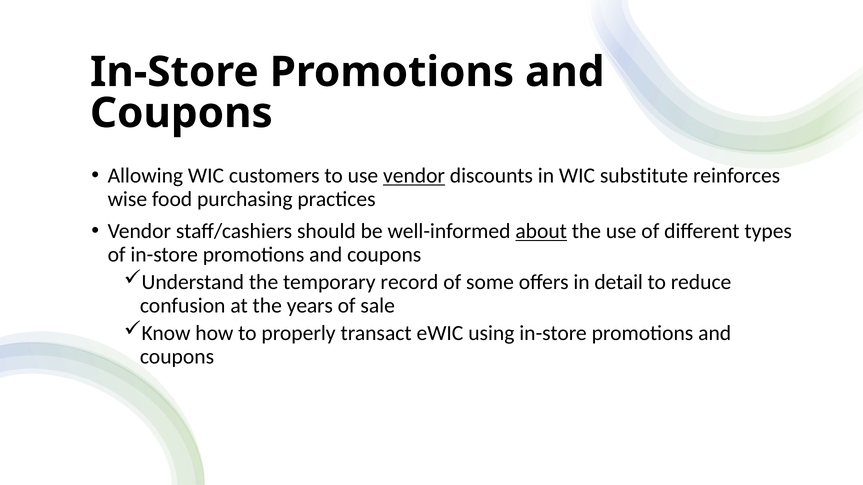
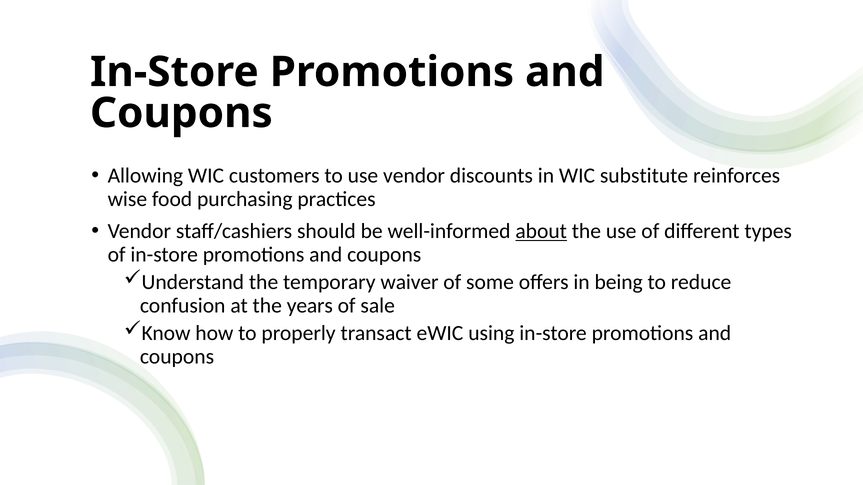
vendor underline: present -> none (414, 176)
record: record -> waiver (410, 283)
detail: detail -> being (619, 283)
